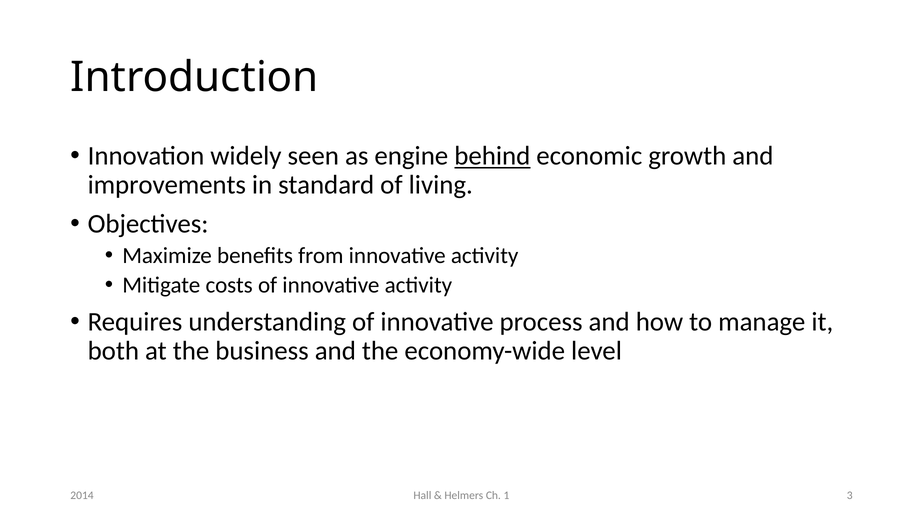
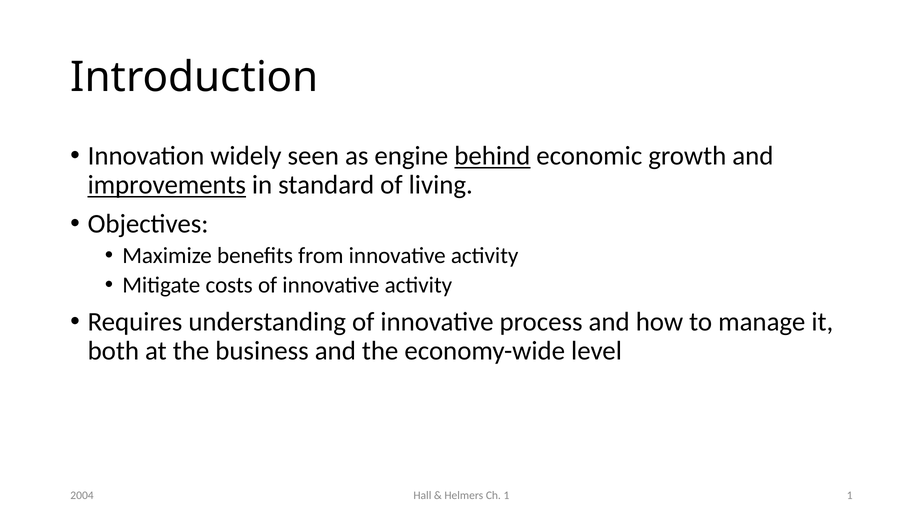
improvements underline: none -> present (167, 185)
1 3: 3 -> 1 (850, 496)
2014: 2014 -> 2004 (82, 496)
